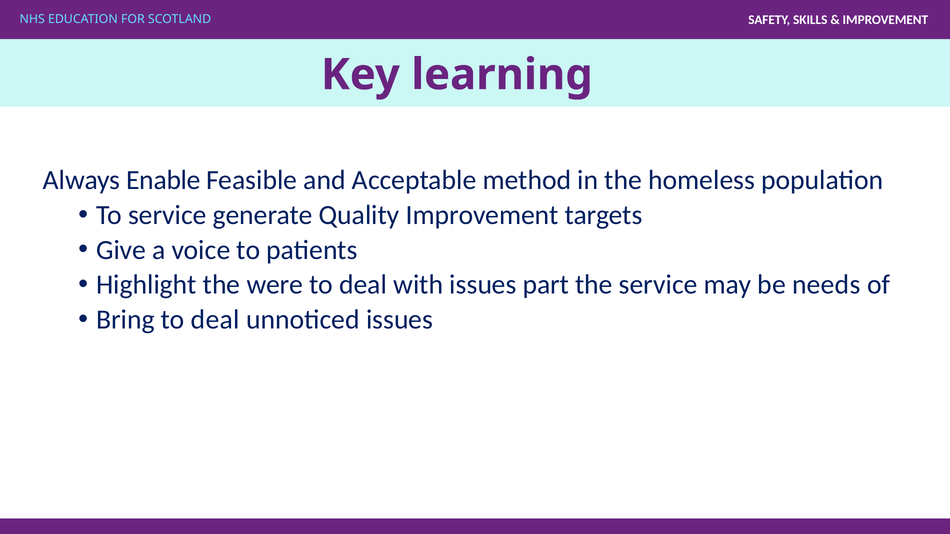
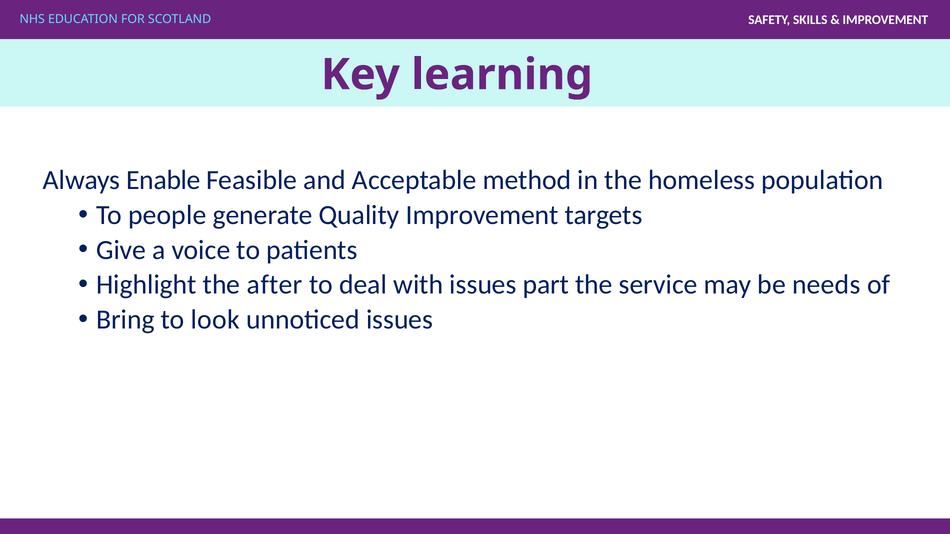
To service: service -> people (167, 215)
were: were -> after (275, 285)
Bring to deal: deal -> look (215, 320)
